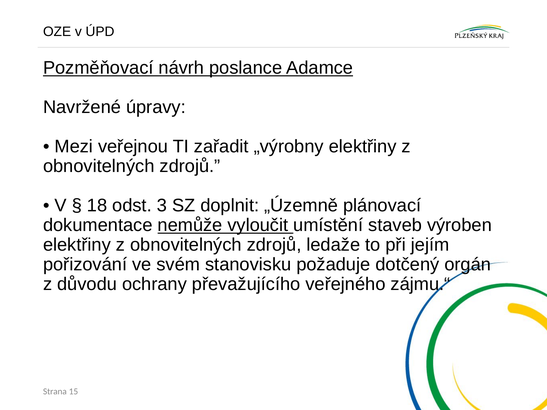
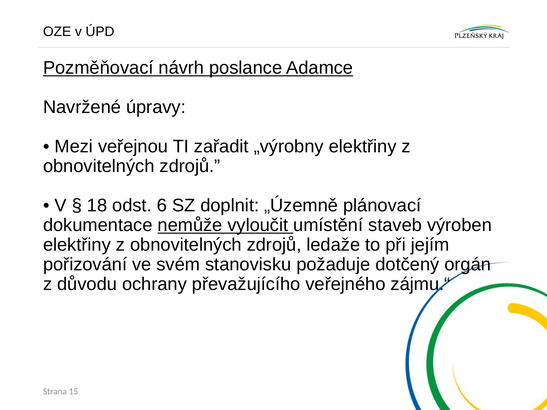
3: 3 -> 6 (162, 206)
